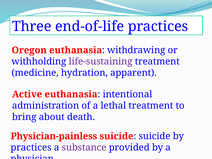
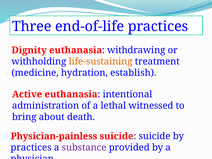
Oregon: Oregon -> Dignity (29, 50)
life-sustaining colour: purple -> orange (101, 62)
apparent: apparent -> establish (133, 73)
lethal treatment: treatment -> witnessed (151, 106)
